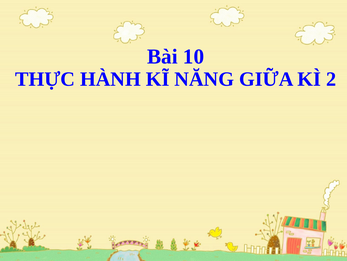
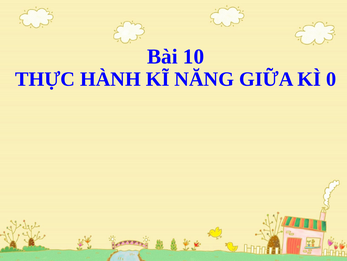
2: 2 -> 0 (331, 79)
